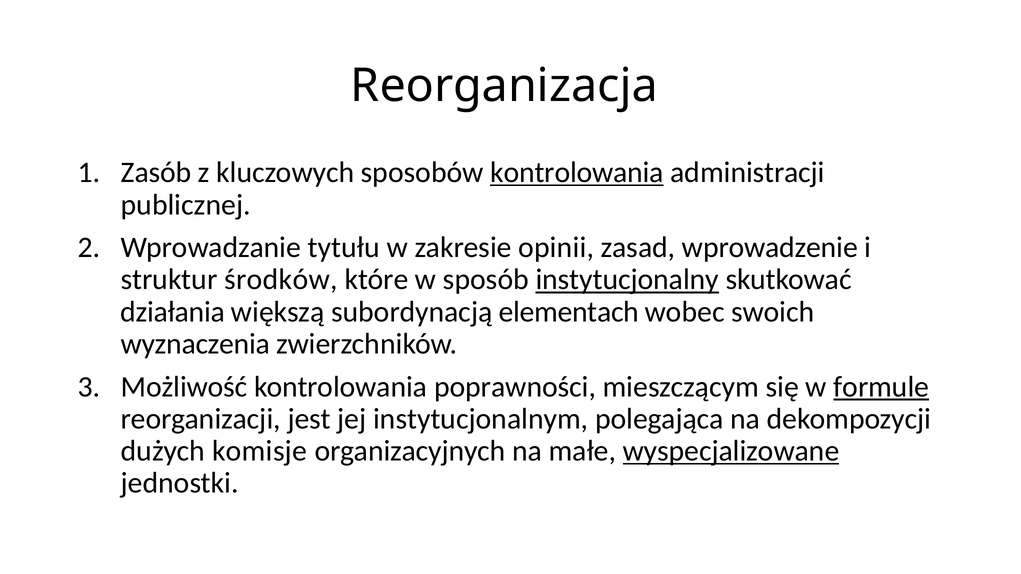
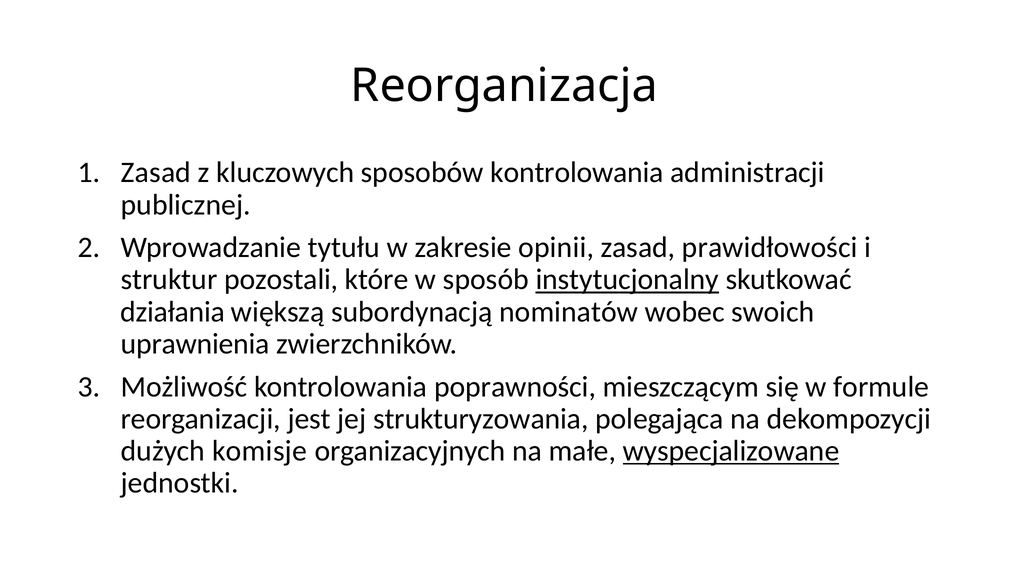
Zasób: Zasób -> Zasad (156, 173)
kontrolowania underline: present -> none (577, 173)
wprowadzenie: wprowadzenie -> prawidłowości (770, 248)
środków: środków -> pozostali (281, 280)
elementach: elementach -> nominatów (569, 312)
wyznaczenia: wyznaczenia -> uprawnienia (195, 344)
formule underline: present -> none (881, 387)
instytucjonalnym: instytucjonalnym -> strukturyzowania (481, 419)
